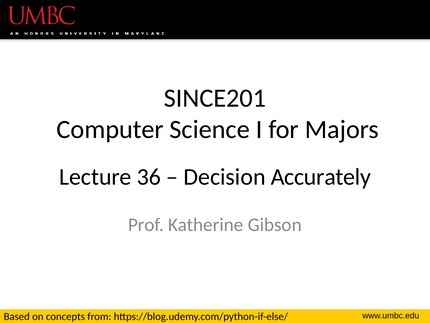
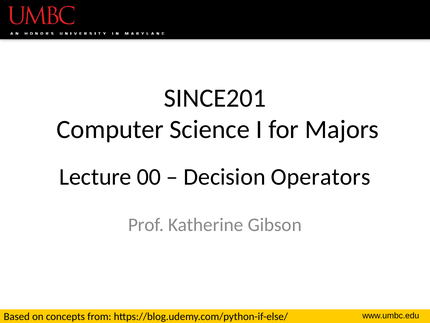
36: 36 -> 00 (149, 177)
Accurately: Accurately -> Operators (321, 177)
